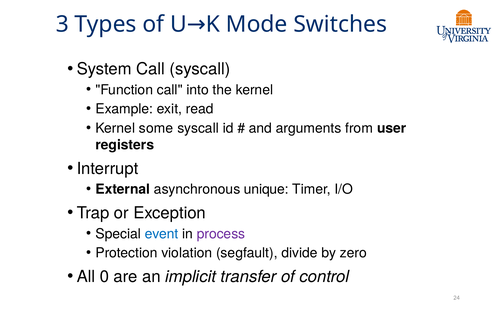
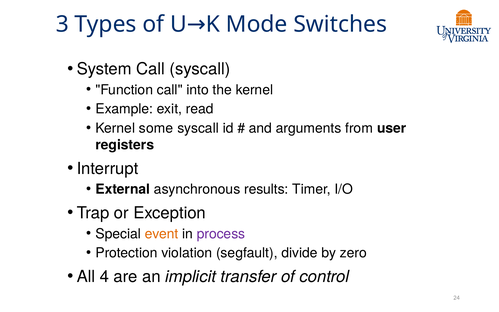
unique: unique -> results (266, 189)
event colour: blue -> orange (162, 234)
0: 0 -> 4 (104, 277)
